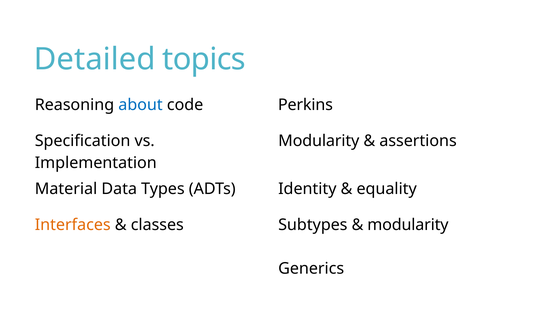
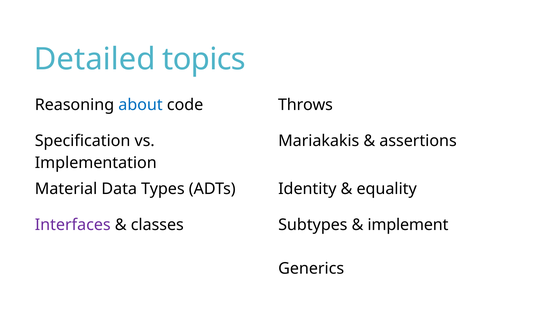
Perkins: Perkins -> Throws (305, 105)
Modularity: Modularity -> Mariakakis (319, 141)
Interfaces colour: orange -> purple (73, 225)
modularity: modularity -> implement (408, 225)
